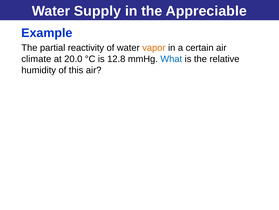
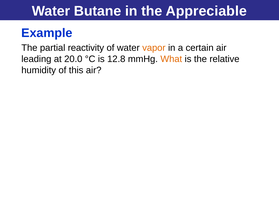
Supply: Supply -> Butane (98, 11)
climate: climate -> leading (36, 59)
What colour: blue -> orange (171, 59)
